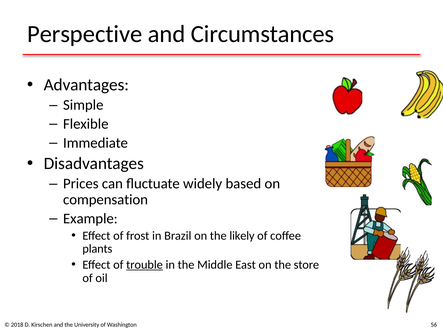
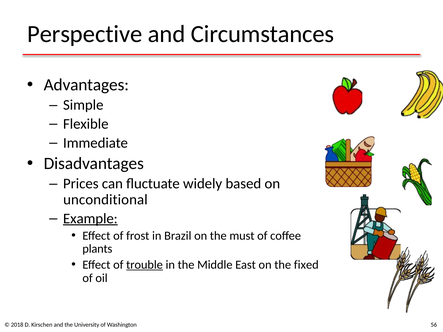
compensation: compensation -> unconditional (105, 200)
Example underline: none -> present (90, 219)
likely: likely -> must (242, 236)
store: store -> fixed (306, 265)
